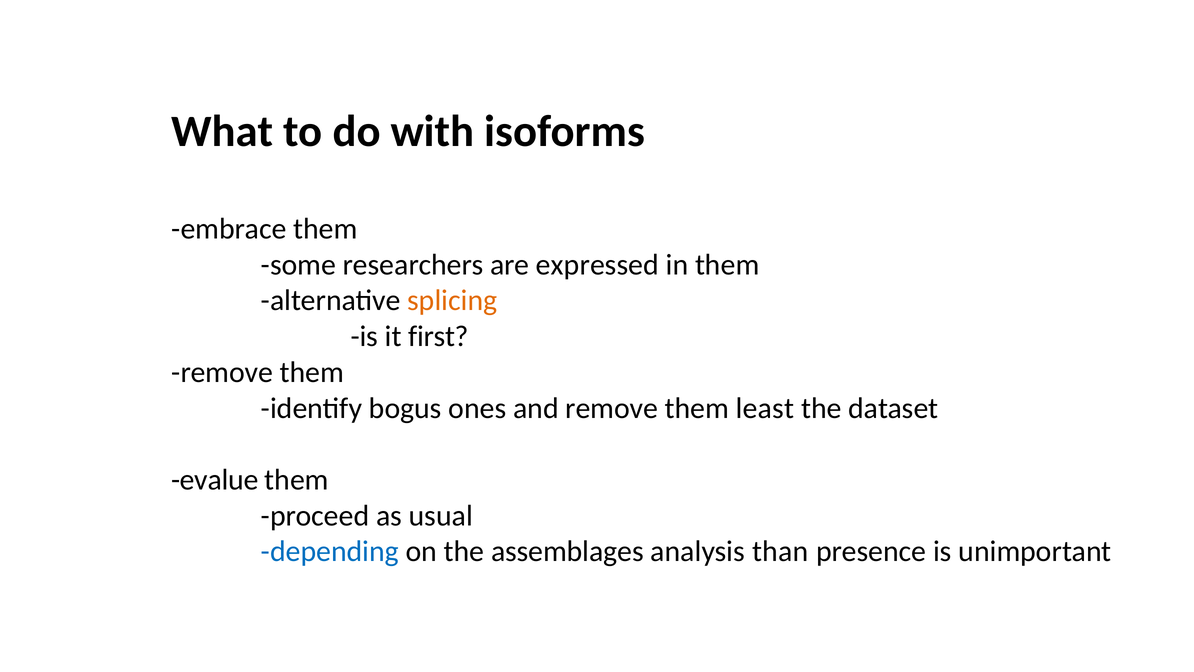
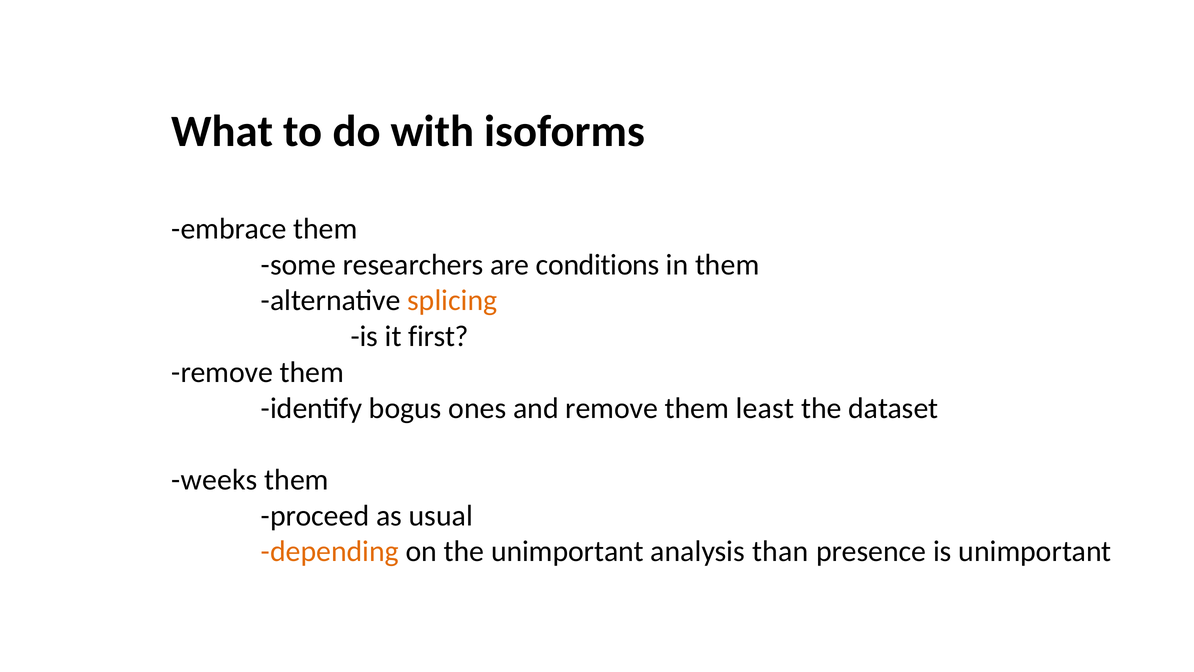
expressed: expressed -> conditions (598, 265)
evalue: evalue -> weeks (214, 480)
depending colour: blue -> orange (330, 551)
the assemblages: assemblages -> unimportant (567, 551)
